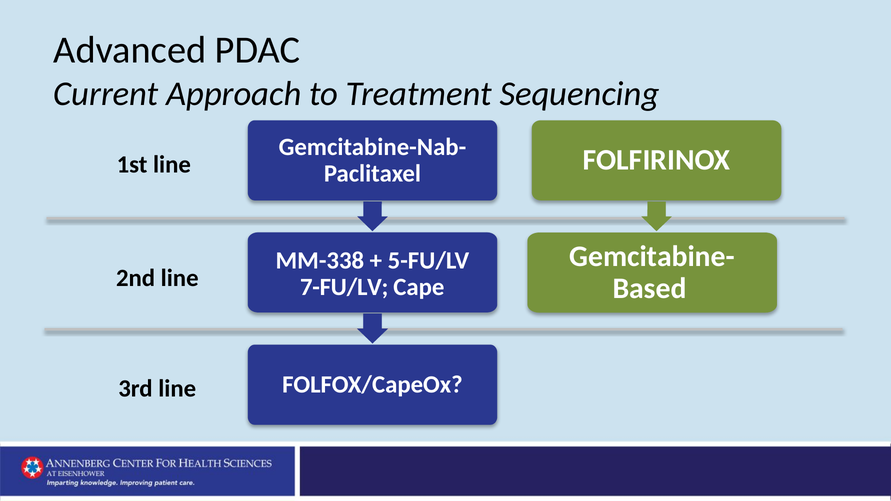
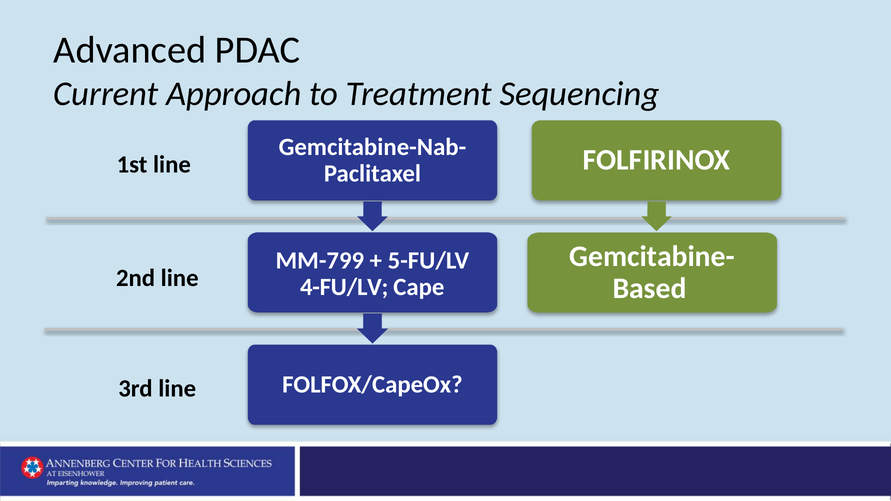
MM-338: MM-338 -> MM-799 (320, 261)
7-FU/LV: 7-FU/LV -> 4-FU/LV (344, 287)
